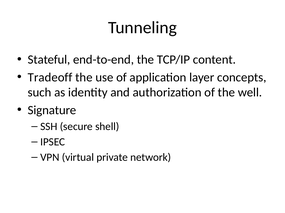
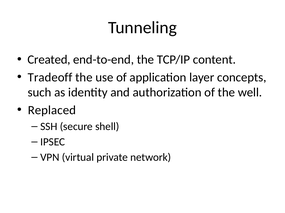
Stateful: Stateful -> Created (49, 60)
Signature: Signature -> Replaced (52, 110)
